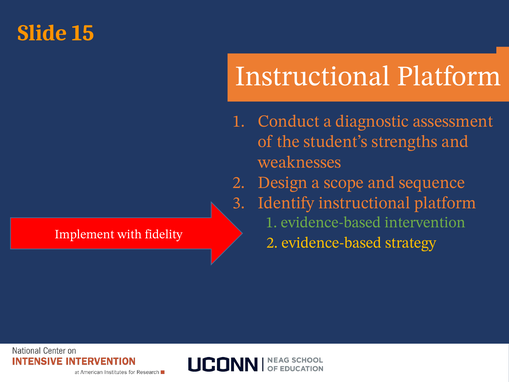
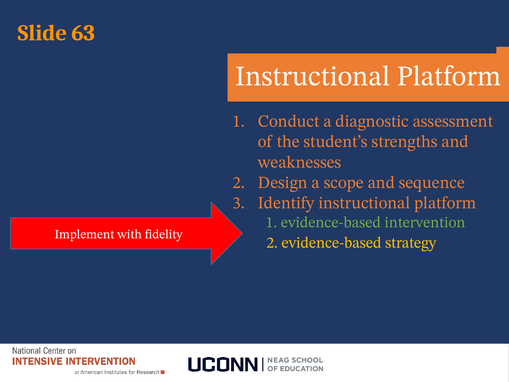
15: 15 -> 63 (83, 33)
